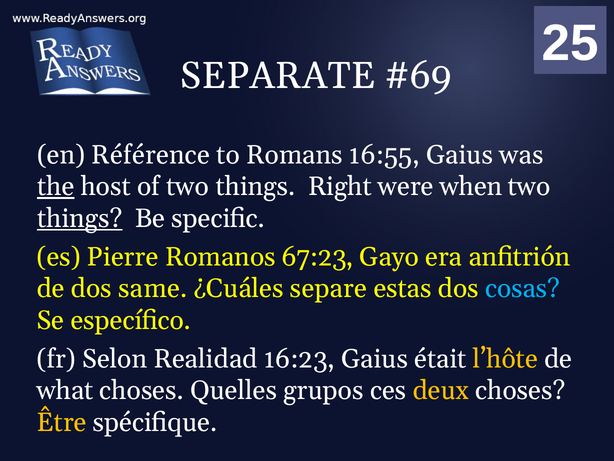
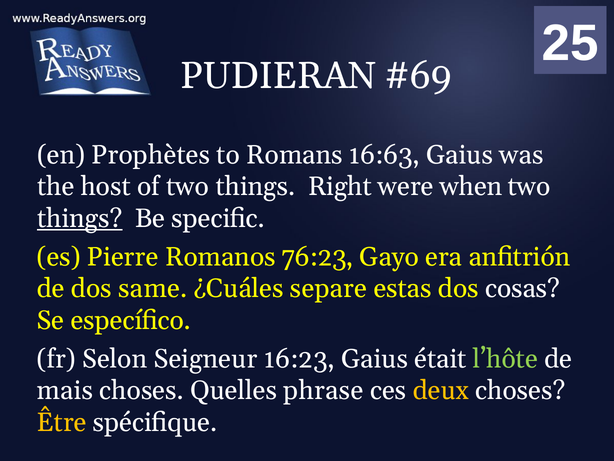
SEPARATE: SEPARATE -> PUDIERAN (278, 76)
Référence: Référence -> Prophètes (151, 155)
16:55: 16:55 -> 16:63 (384, 155)
the underline: present -> none (56, 186)
67:23: 67:23 -> 76:23 (318, 257)
cosas colour: light blue -> white (523, 288)
Realidad: Realidad -> Seigneur (206, 358)
l’hôte colour: yellow -> light green (505, 358)
what: what -> mais (65, 390)
grupos: grupos -> phrase (323, 390)
